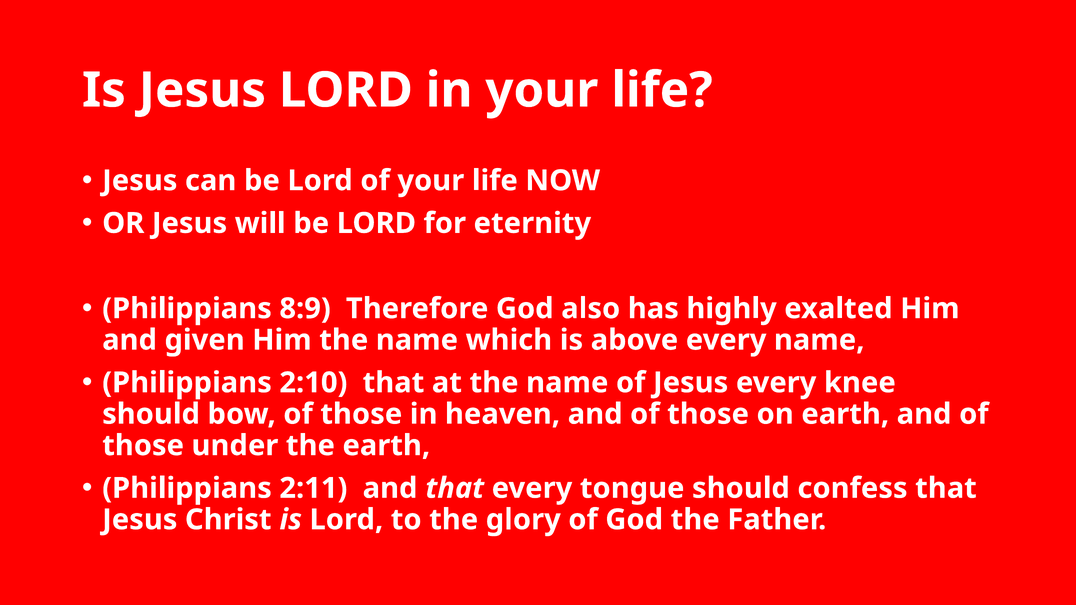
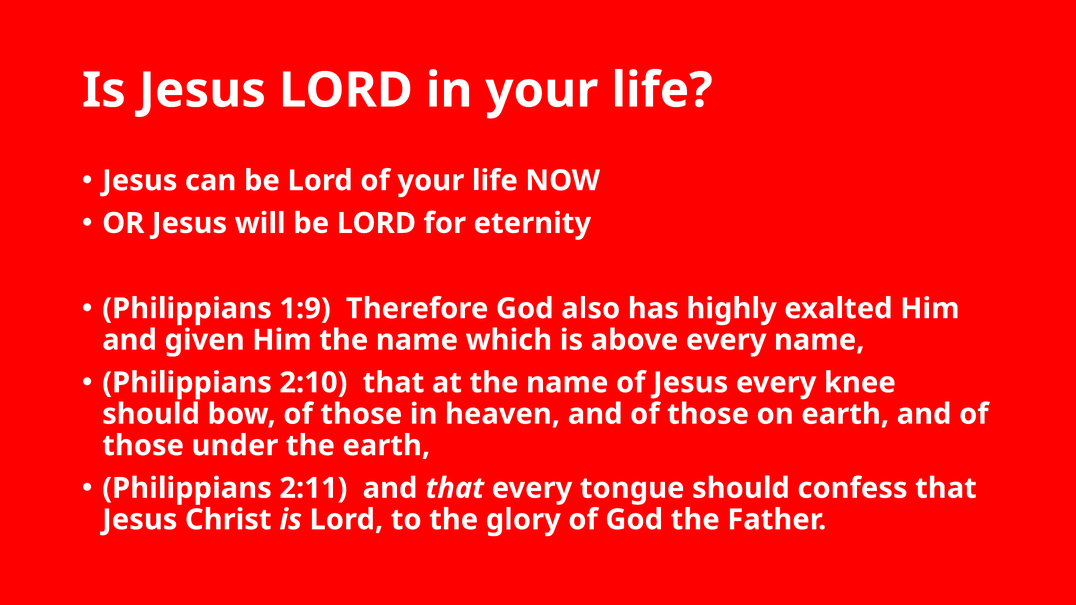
8:9: 8:9 -> 1:9 (305, 309)
